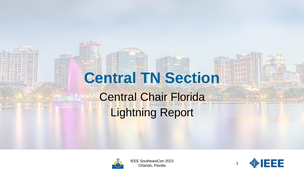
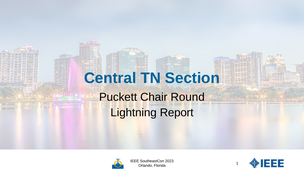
Central: Central -> Puckett (118, 97)
Chair Florida: Florida -> Round (188, 97)
